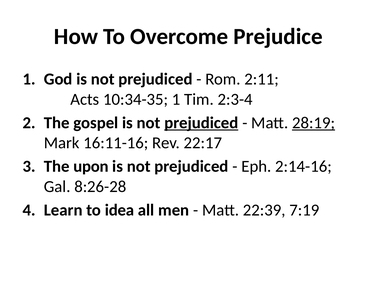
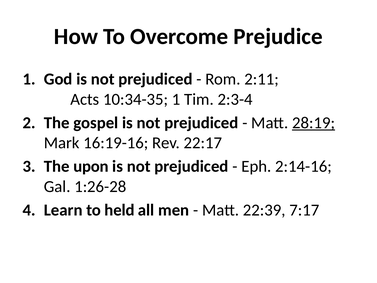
prejudiced underline: present -> none (201, 123)
16:11-16: 16:11-16 -> 16:19-16 (116, 143)
8:26-28: 8:26-28 -> 1:26-28 (100, 186)
idea: idea -> held (119, 210)
7:19: 7:19 -> 7:17 (304, 210)
